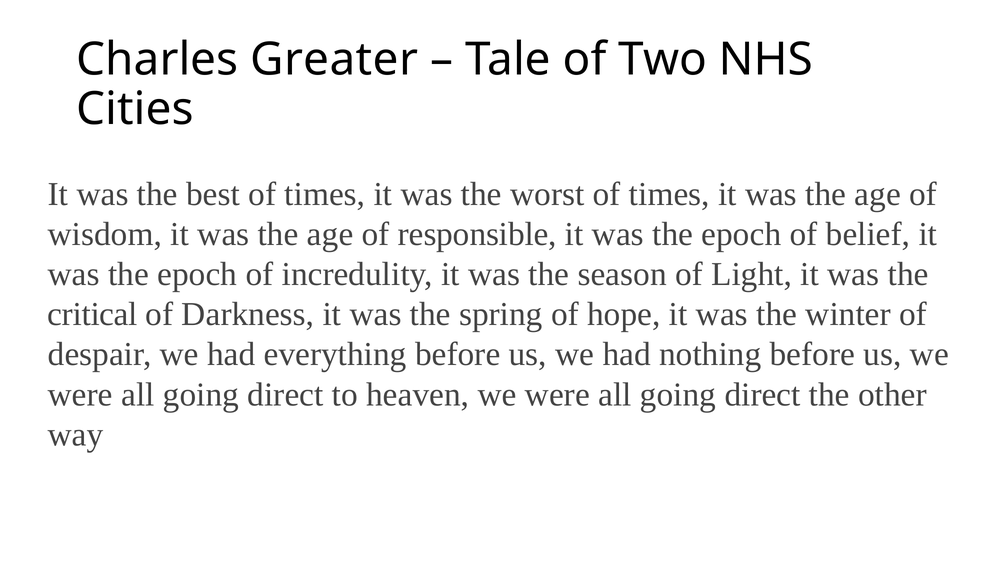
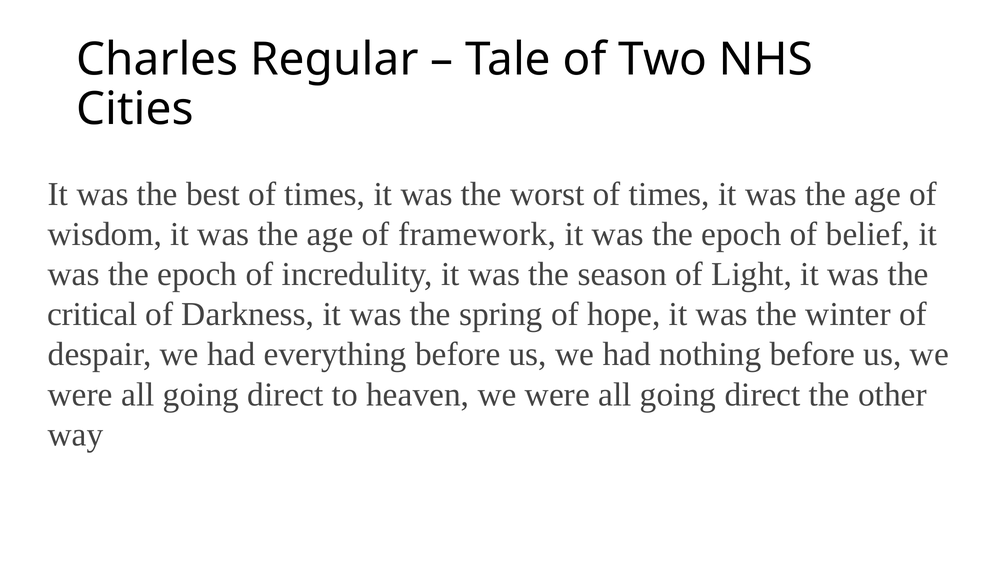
Greater: Greater -> Regular (334, 59)
responsible: responsible -> framework (477, 234)
